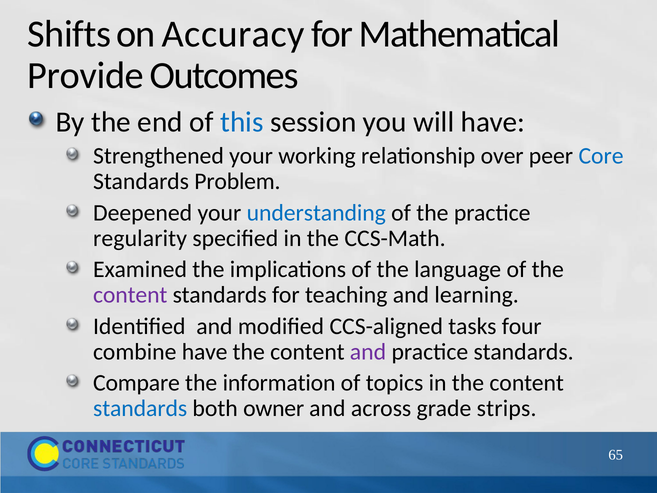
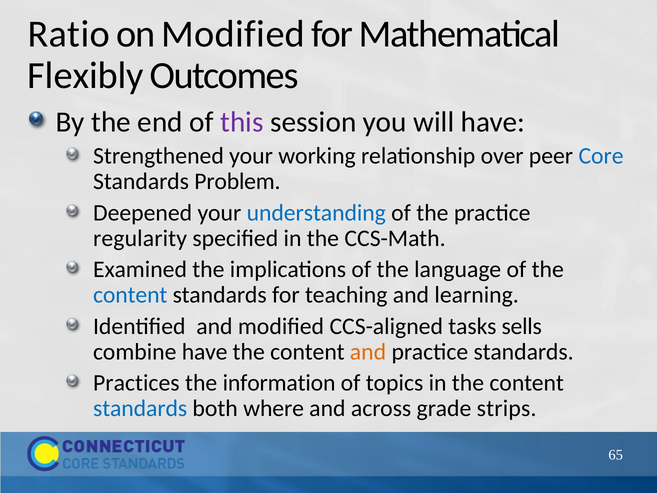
Shifts: Shifts -> Ratio (69, 34)
on Accuracy: Accuracy -> Modified (233, 34)
Provide: Provide -> Flexibly (86, 76)
this colour: blue -> purple (242, 122)
content colour: purple -> blue (130, 295)
four: four -> sells (522, 326)
and colour: purple -> orange (368, 352)
Compare: Compare -> Practices (136, 383)
owner: owner -> where (274, 408)
